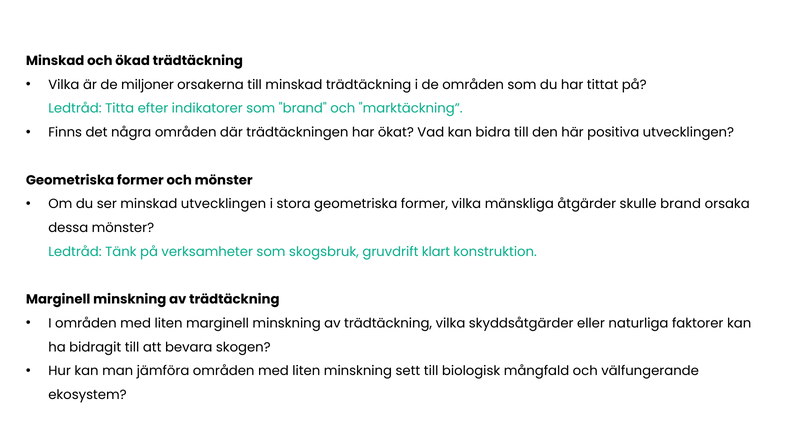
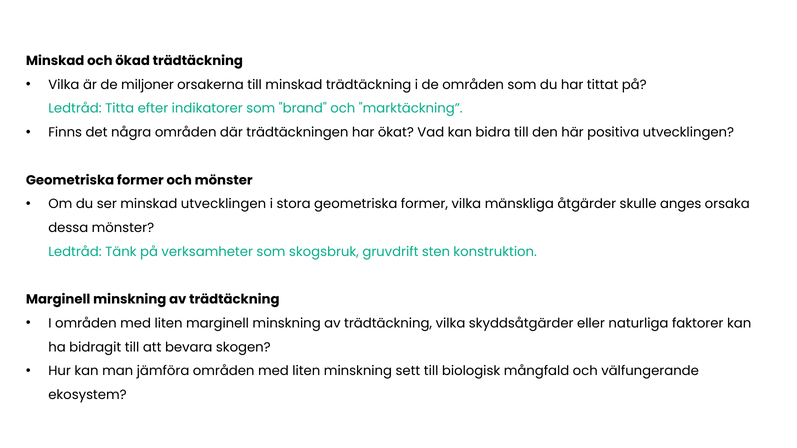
skulle brand: brand -> anges (681, 204)
klart: klart -> sten (436, 252)
